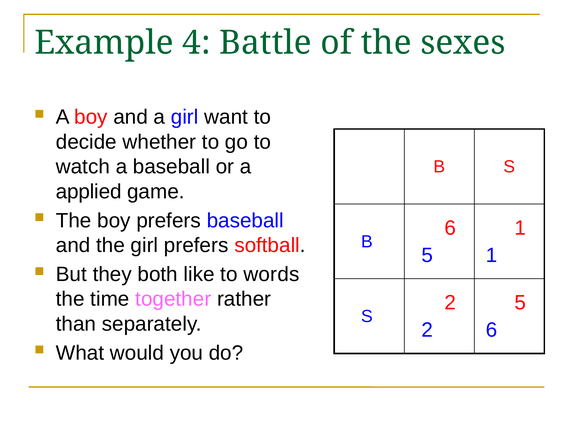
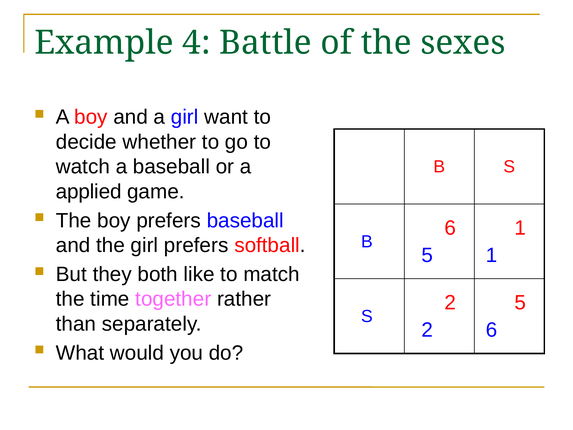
words: words -> match (272, 274)
